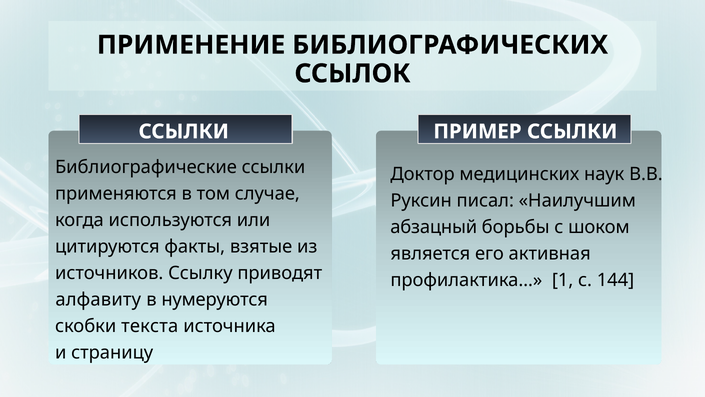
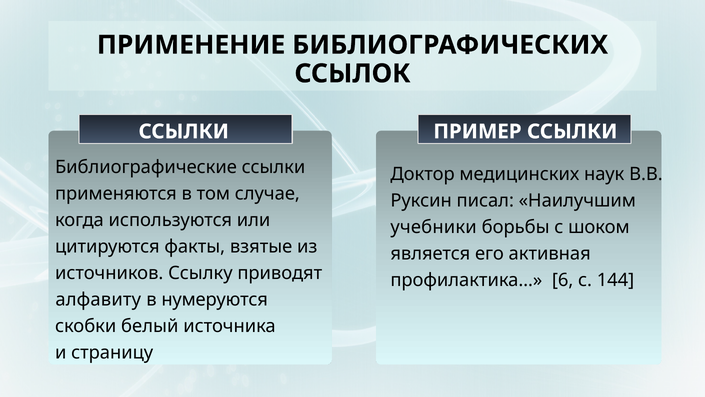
абзацный: абзацный -> учебники (434, 227)
1: 1 -> 6 (563, 280)
текста: текста -> белый (150, 326)
